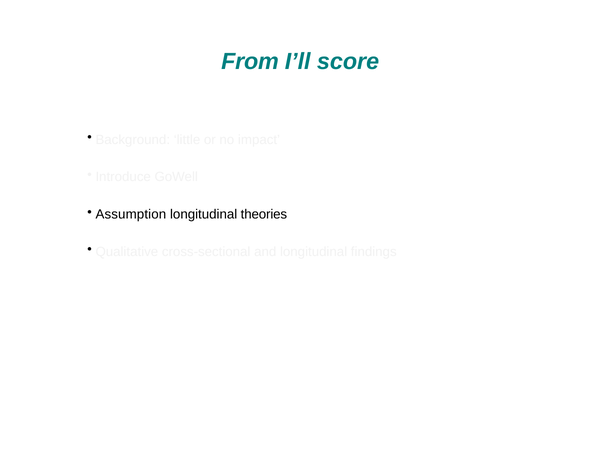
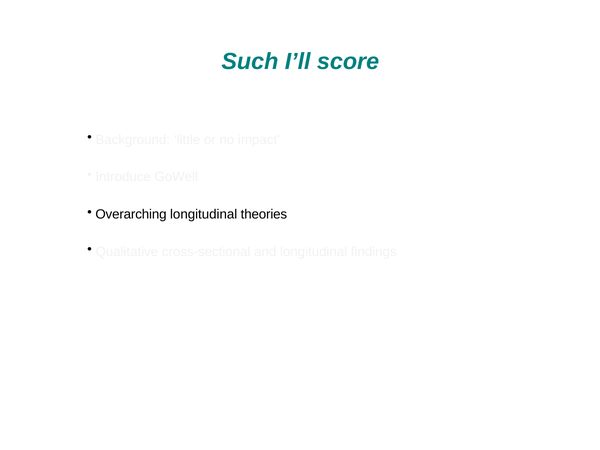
From: From -> Such (250, 62)
Assumption: Assumption -> Overarching (131, 214)
